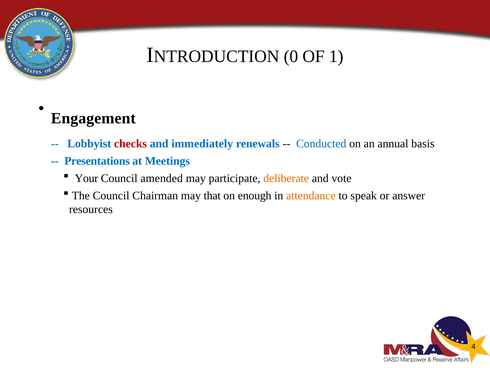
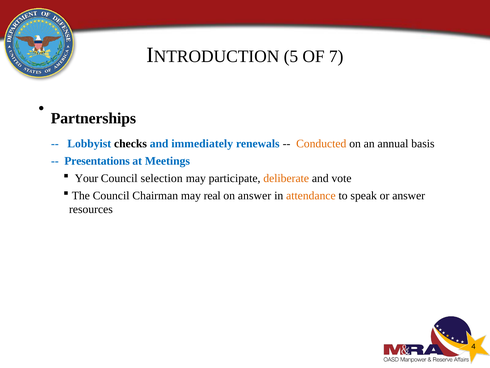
0: 0 -> 5 (291, 56)
1: 1 -> 7 (336, 56)
Engagement: Engagement -> Partnerships (93, 118)
checks colour: red -> black (130, 143)
Conducted colour: blue -> orange (321, 143)
amended: amended -> selection (162, 178)
that: that -> real (212, 195)
on enough: enough -> answer (255, 195)
